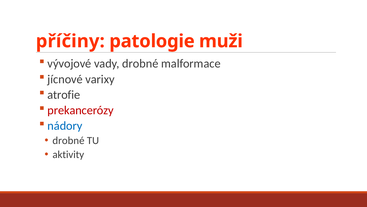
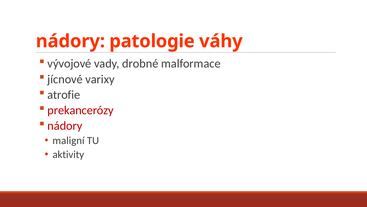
příčiny: příčiny -> nádory (70, 41)
muži: muži -> váhy (221, 41)
nádory colour: blue -> red (65, 126)
drobné: drobné -> maligní (68, 140)
